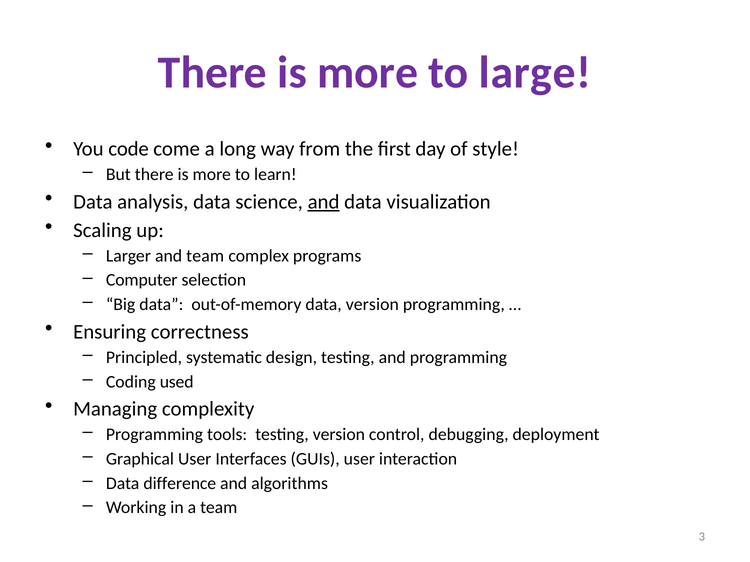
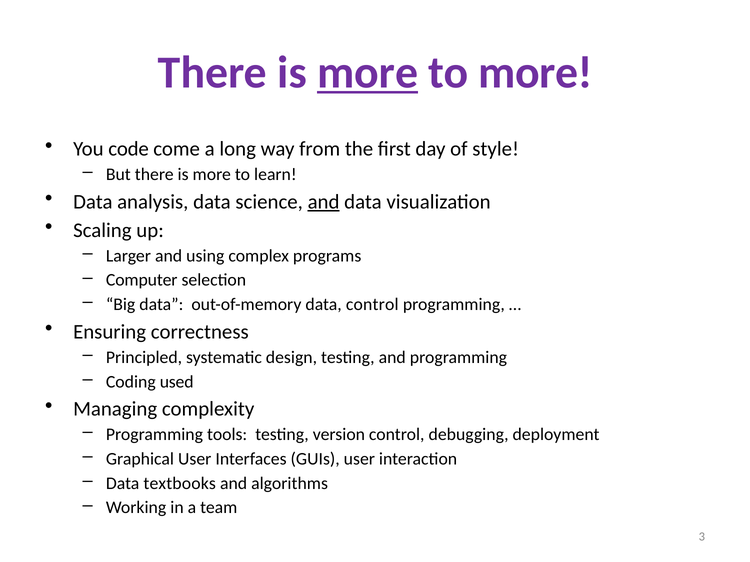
more underline: none -> present (368, 73)
to large: large -> more (535, 73)
and team: team -> using (205, 256)
data version: version -> control (372, 305)
difference: difference -> textbooks (180, 484)
